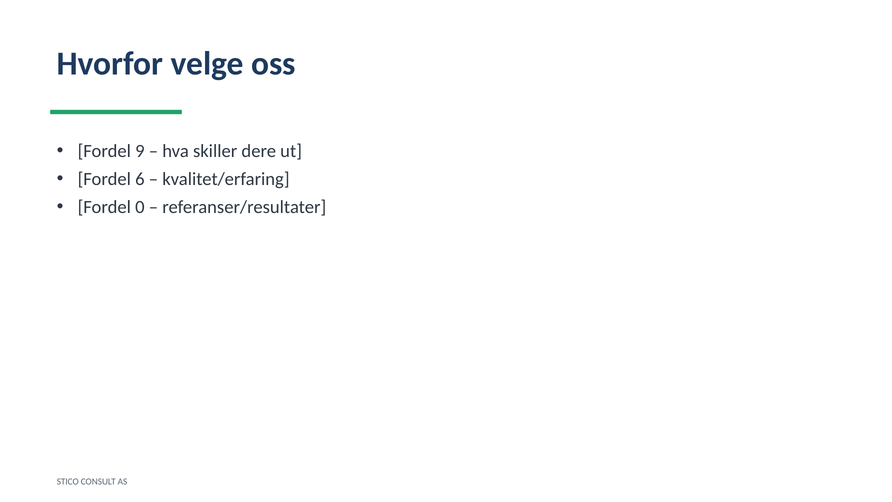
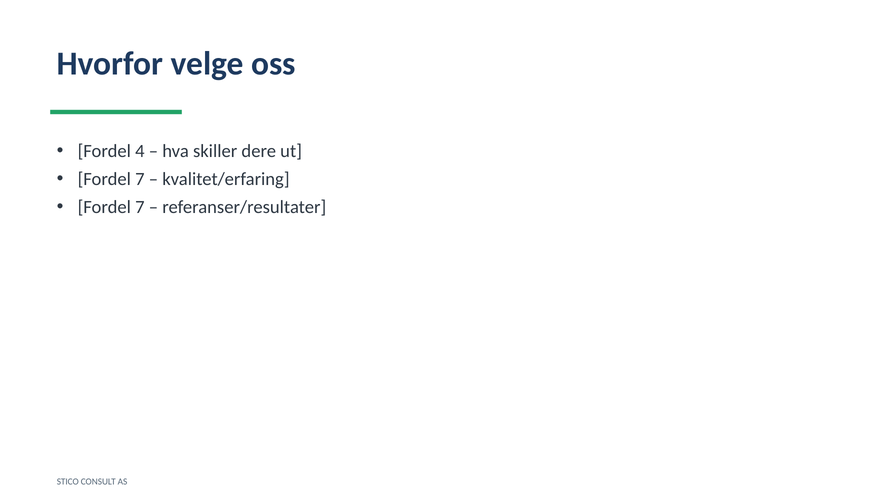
9: 9 -> 4 (140, 151)
6: 6 -> 7 (140, 179)
0: 0 -> 7 (140, 207)
